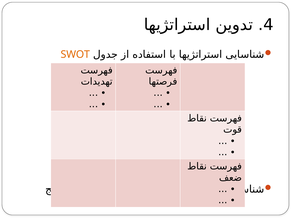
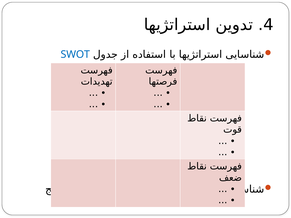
SWOT colour: orange -> blue (75, 55)
